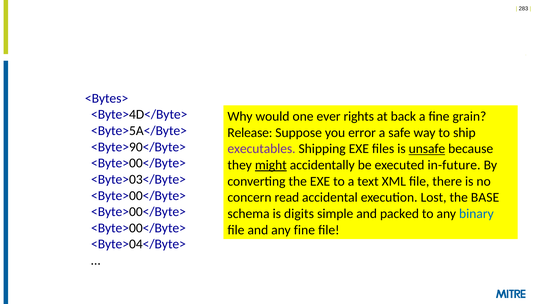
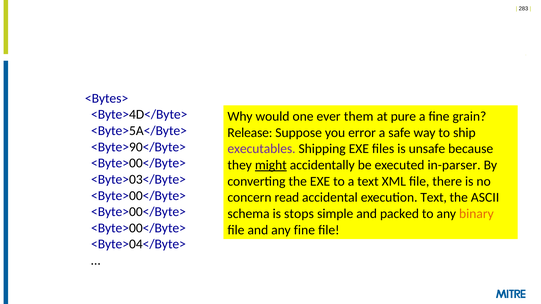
rights: rights -> them (359, 117)
back: back -> pure (403, 117)
unsafe underline: present -> none (427, 149)
in-future: in-future -> in-parser (454, 165)
execution Lost: Lost -> Text (434, 198)
BASE: BASE -> ASCII (485, 198)
digits: digits -> stops (299, 214)
binary colour: blue -> orange (476, 214)
